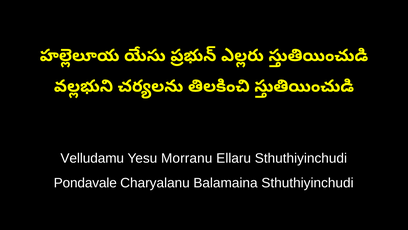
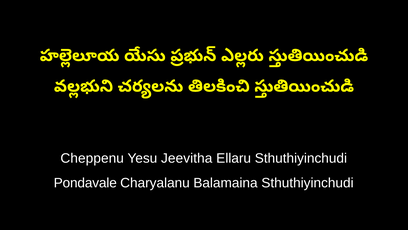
Velludamu: Velludamu -> Cheppenu (92, 158)
Morranu: Morranu -> Jeevitha (187, 158)
